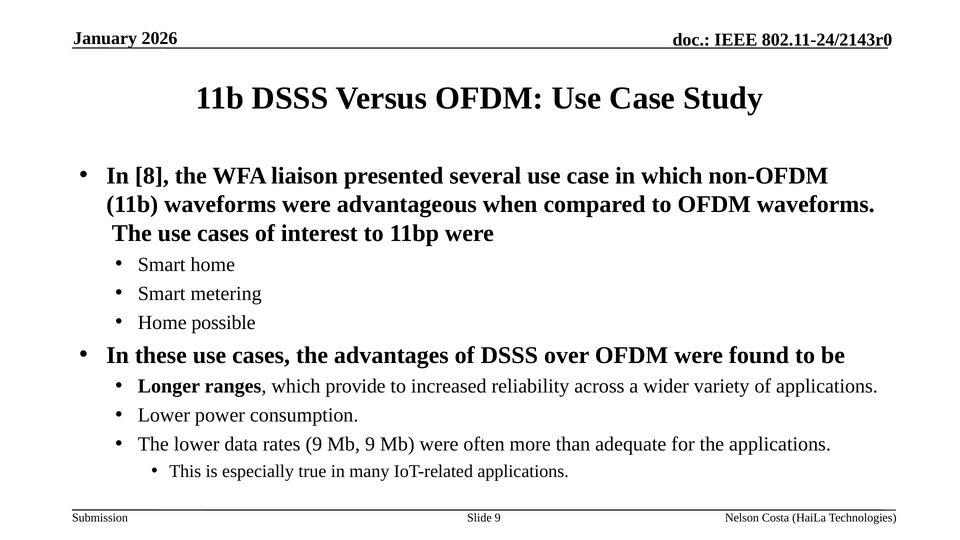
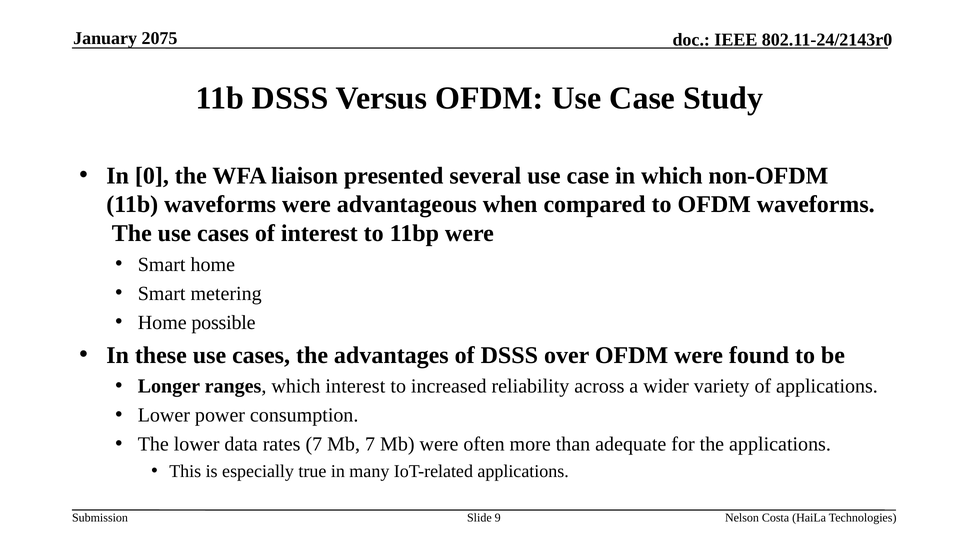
2026: 2026 -> 2075 (159, 38)
8: 8 -> 0 (152, 176)
which provide: provide -> interest (355, 386)
rates 9: 9 -> 7 (314, 444)
Mb 9: 9 -> 7 (370, 444)
